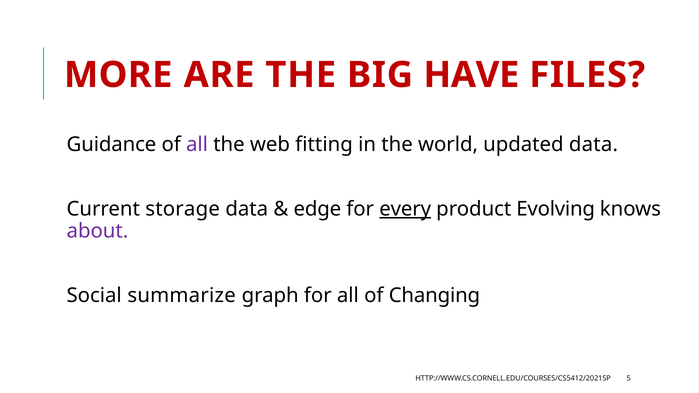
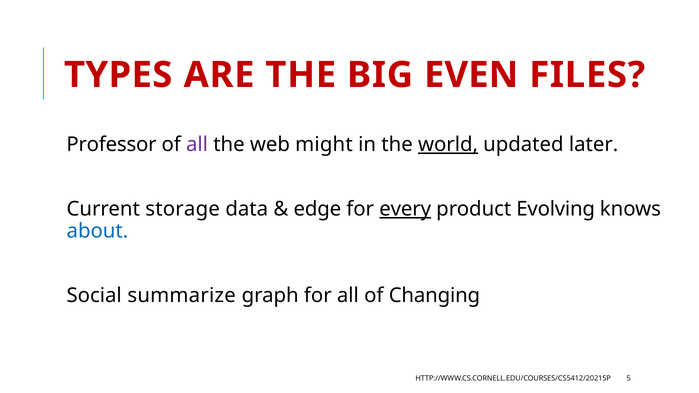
MORE: MORE -> TYPES (118, 75)
HAVE: HAVE -> EVEN (471, 75)
Guidance: Guidance -> Professor (112, 145)
fitting: fitting -> might (324, 145)
world underline: none -> present (448, 145)
updated data: data -> later (594, 145)
about colour: purple -> blue (97, 231)
